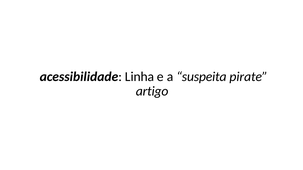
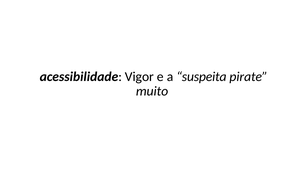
Linha: Linha -> Vigor (139, 77)
artigo: artigo -> muito (152, 92)
